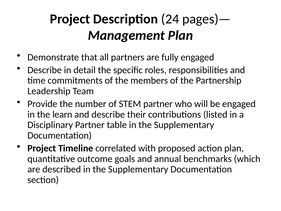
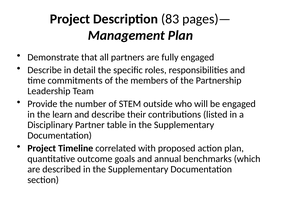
24: 24 -> 83 (170, 19)
STEM partner: partner -> outside (158, 104)
